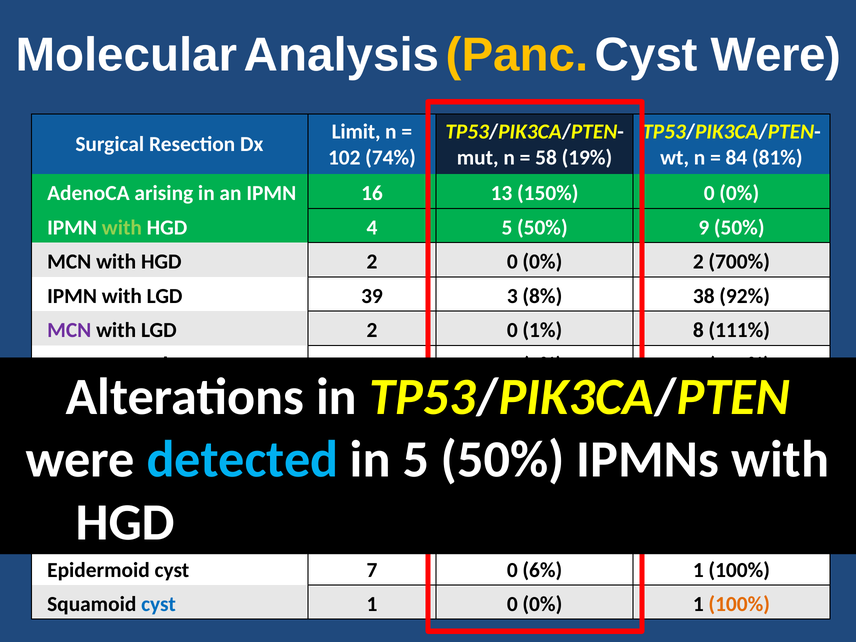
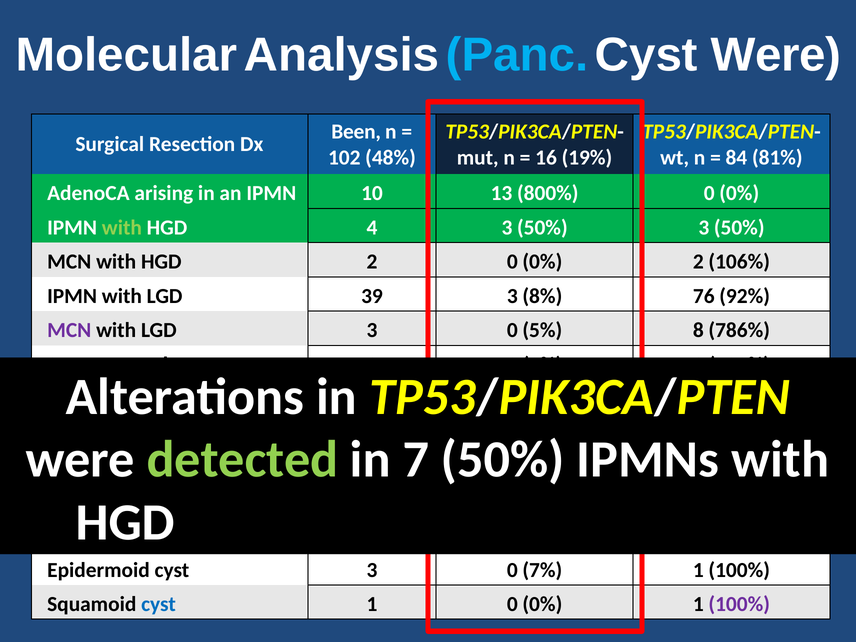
Panc colour: yellow -> light blue (517, 55)
Limit: Limit -> Been (356, 132)
74%: 74% -> 48% (391, 158)
58: 58 -> 16 (546, 158)
16: 16 -> 10 (372, 193)
150%: 150% -> 800% (548, 193)
4 5: 5 -> 3 (507, 228)
50% 9: 9 -> 3 (704, 228)
700%: 700% -> 106% (739, 262)
38: 38 -> 76 (704, 296)
LGD 2: 2 -> 3 (372, 330)
1%: 1% -> 5% (542, 330)
111%: 111% -> 786% (739, 330)
detected colour: light blue -> light green (242, 460)
5: 5 -> 7 (416, 460)
cyst 7: 7 -> 3 (372, 570)
6%: 6% -> 7% (542, 570)
100% colour: orange -> purple (739, 604)
